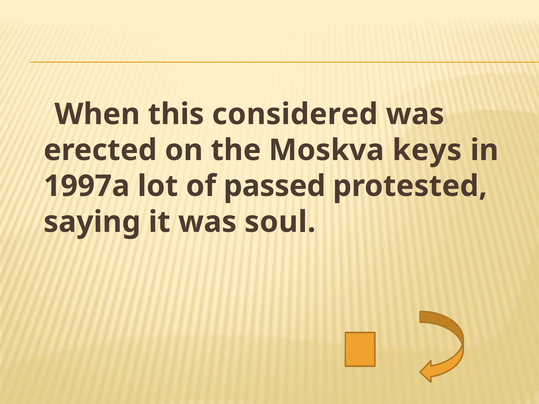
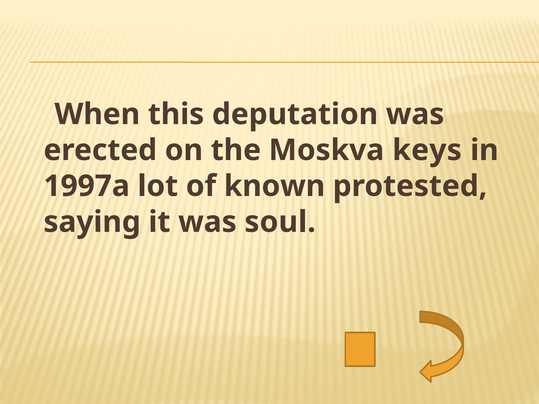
considered: considered -> deputation (295, 114)
passed: passed -> known (274, 186)
